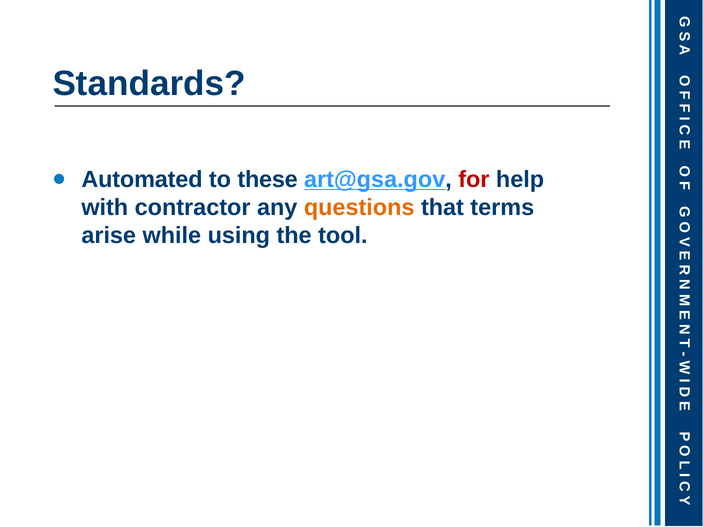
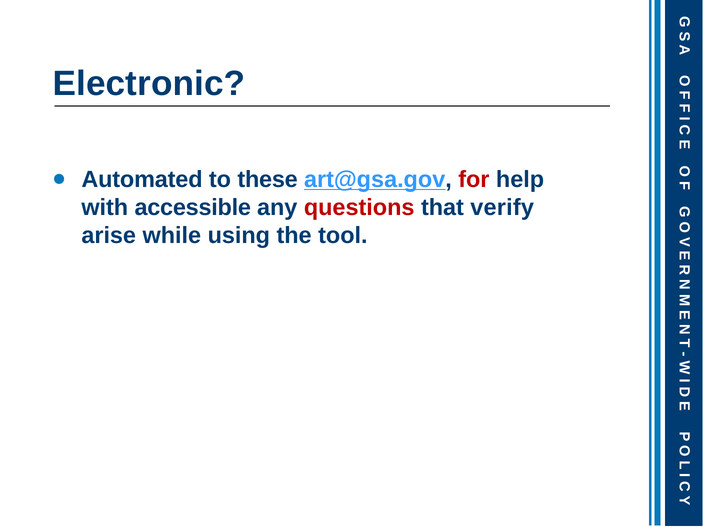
Standards: Standards -> Electronic (149, 84)
contractor: contractor -> accessible (193, 207)
questions colour: orange -> red (359, 207)
terms: terms -> verify (502, 207)
